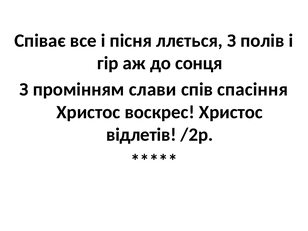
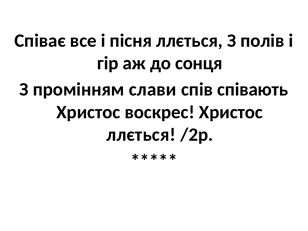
спасіння: спасіння -> співають (253, 90)
відлетів: відлетів -> ллється (141, 135)
